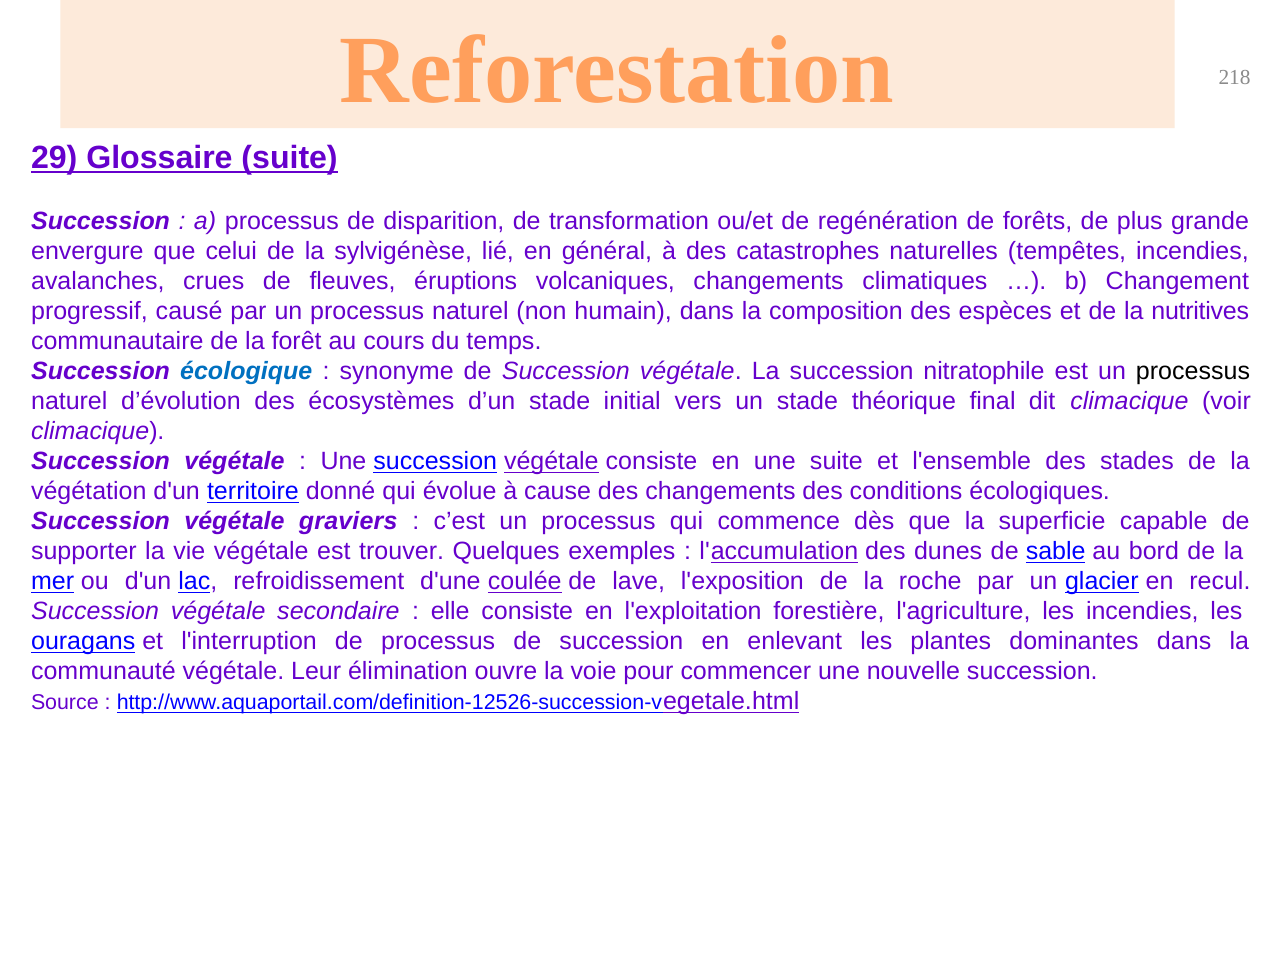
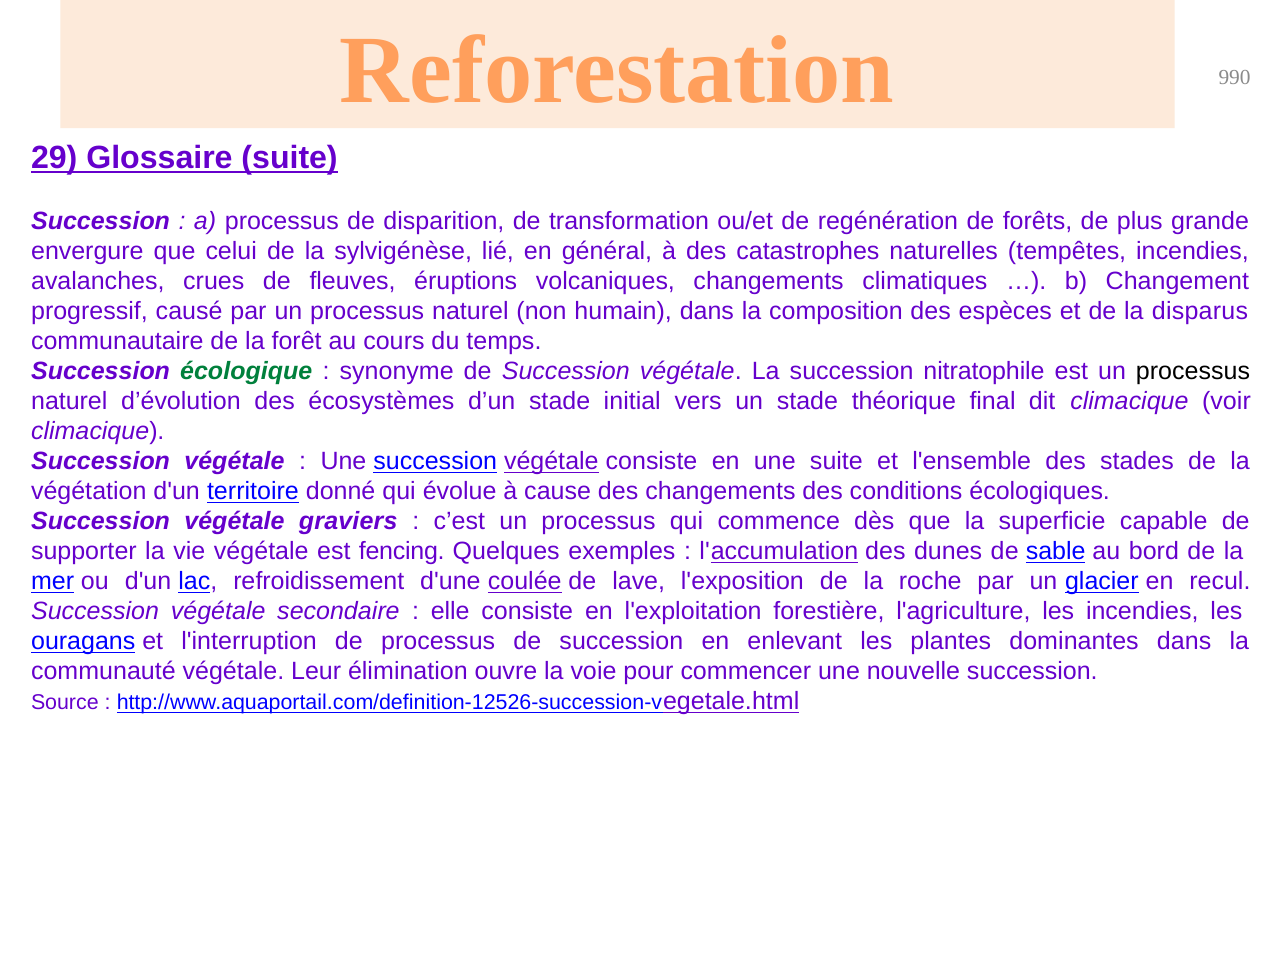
218: 218 -> 990 (1235, 78)
nutritives: nutritives -> disparus (1200, 311)
écologique colour: blue -> green (246, 371)
trouver: trouver -> fencing (402, 551)
